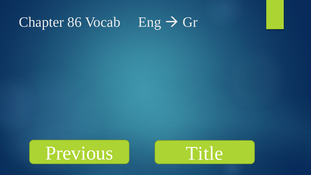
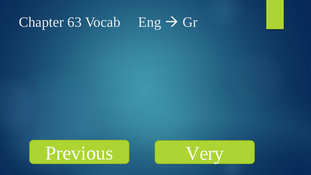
86: 86 -> 63 (75, 22)
Title: Title -> Very (205, 153)
